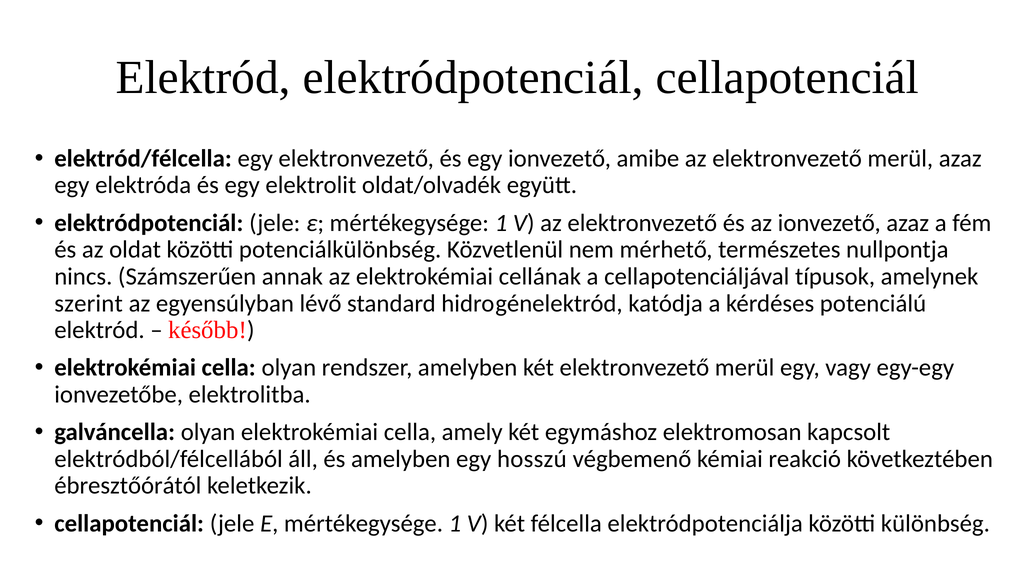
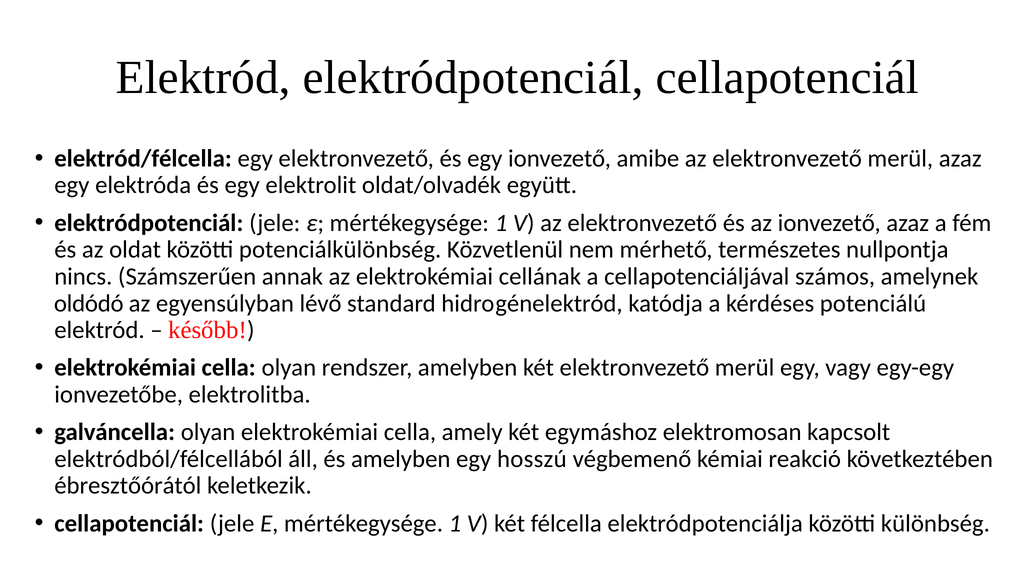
típusok: típusok -> számos (835, 276)
szerint: szerint -> oldódó (89, 303)
